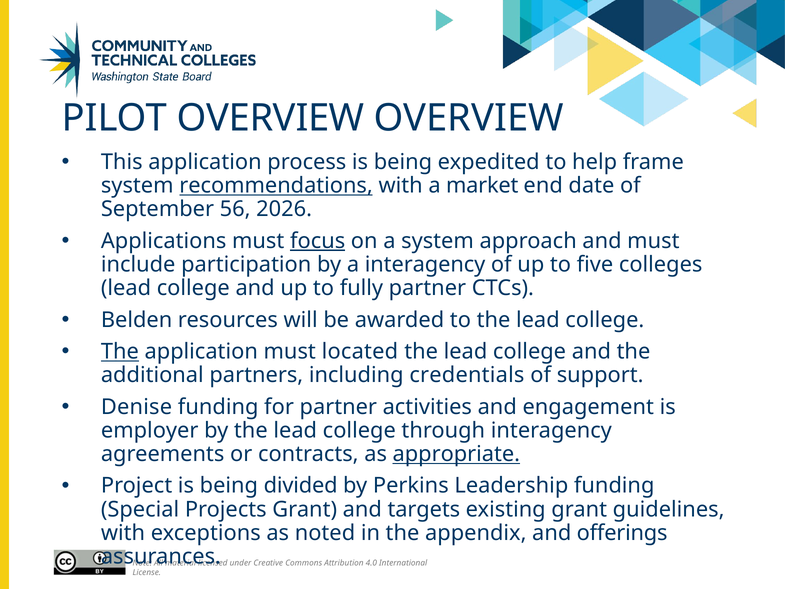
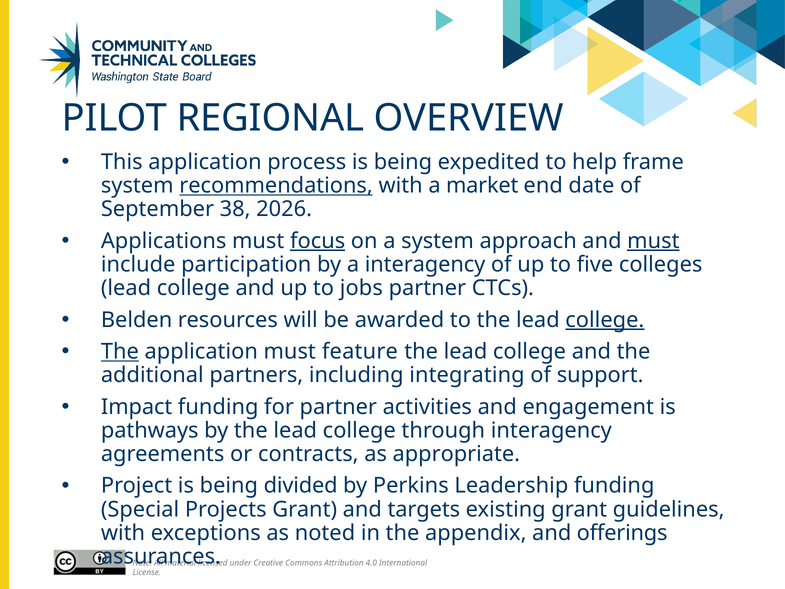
PILOT OVERVIEW: OVERVIEW -> REGIONAL (271, 118)
56: 56 -> 38 (235, 209)
must underline: none -> present (653, 241)
fully: fully -> jobs (361, 288)
college underline: none -> present (605, 320)
located: located -> feature (360, 351)
credentials: credentials -> integrating (467, 375)
Denise: Denise -> Impact (137, 407)
employer: employer -> pathways (150, 430)
appropriate underline: present -> none (456, 454)
